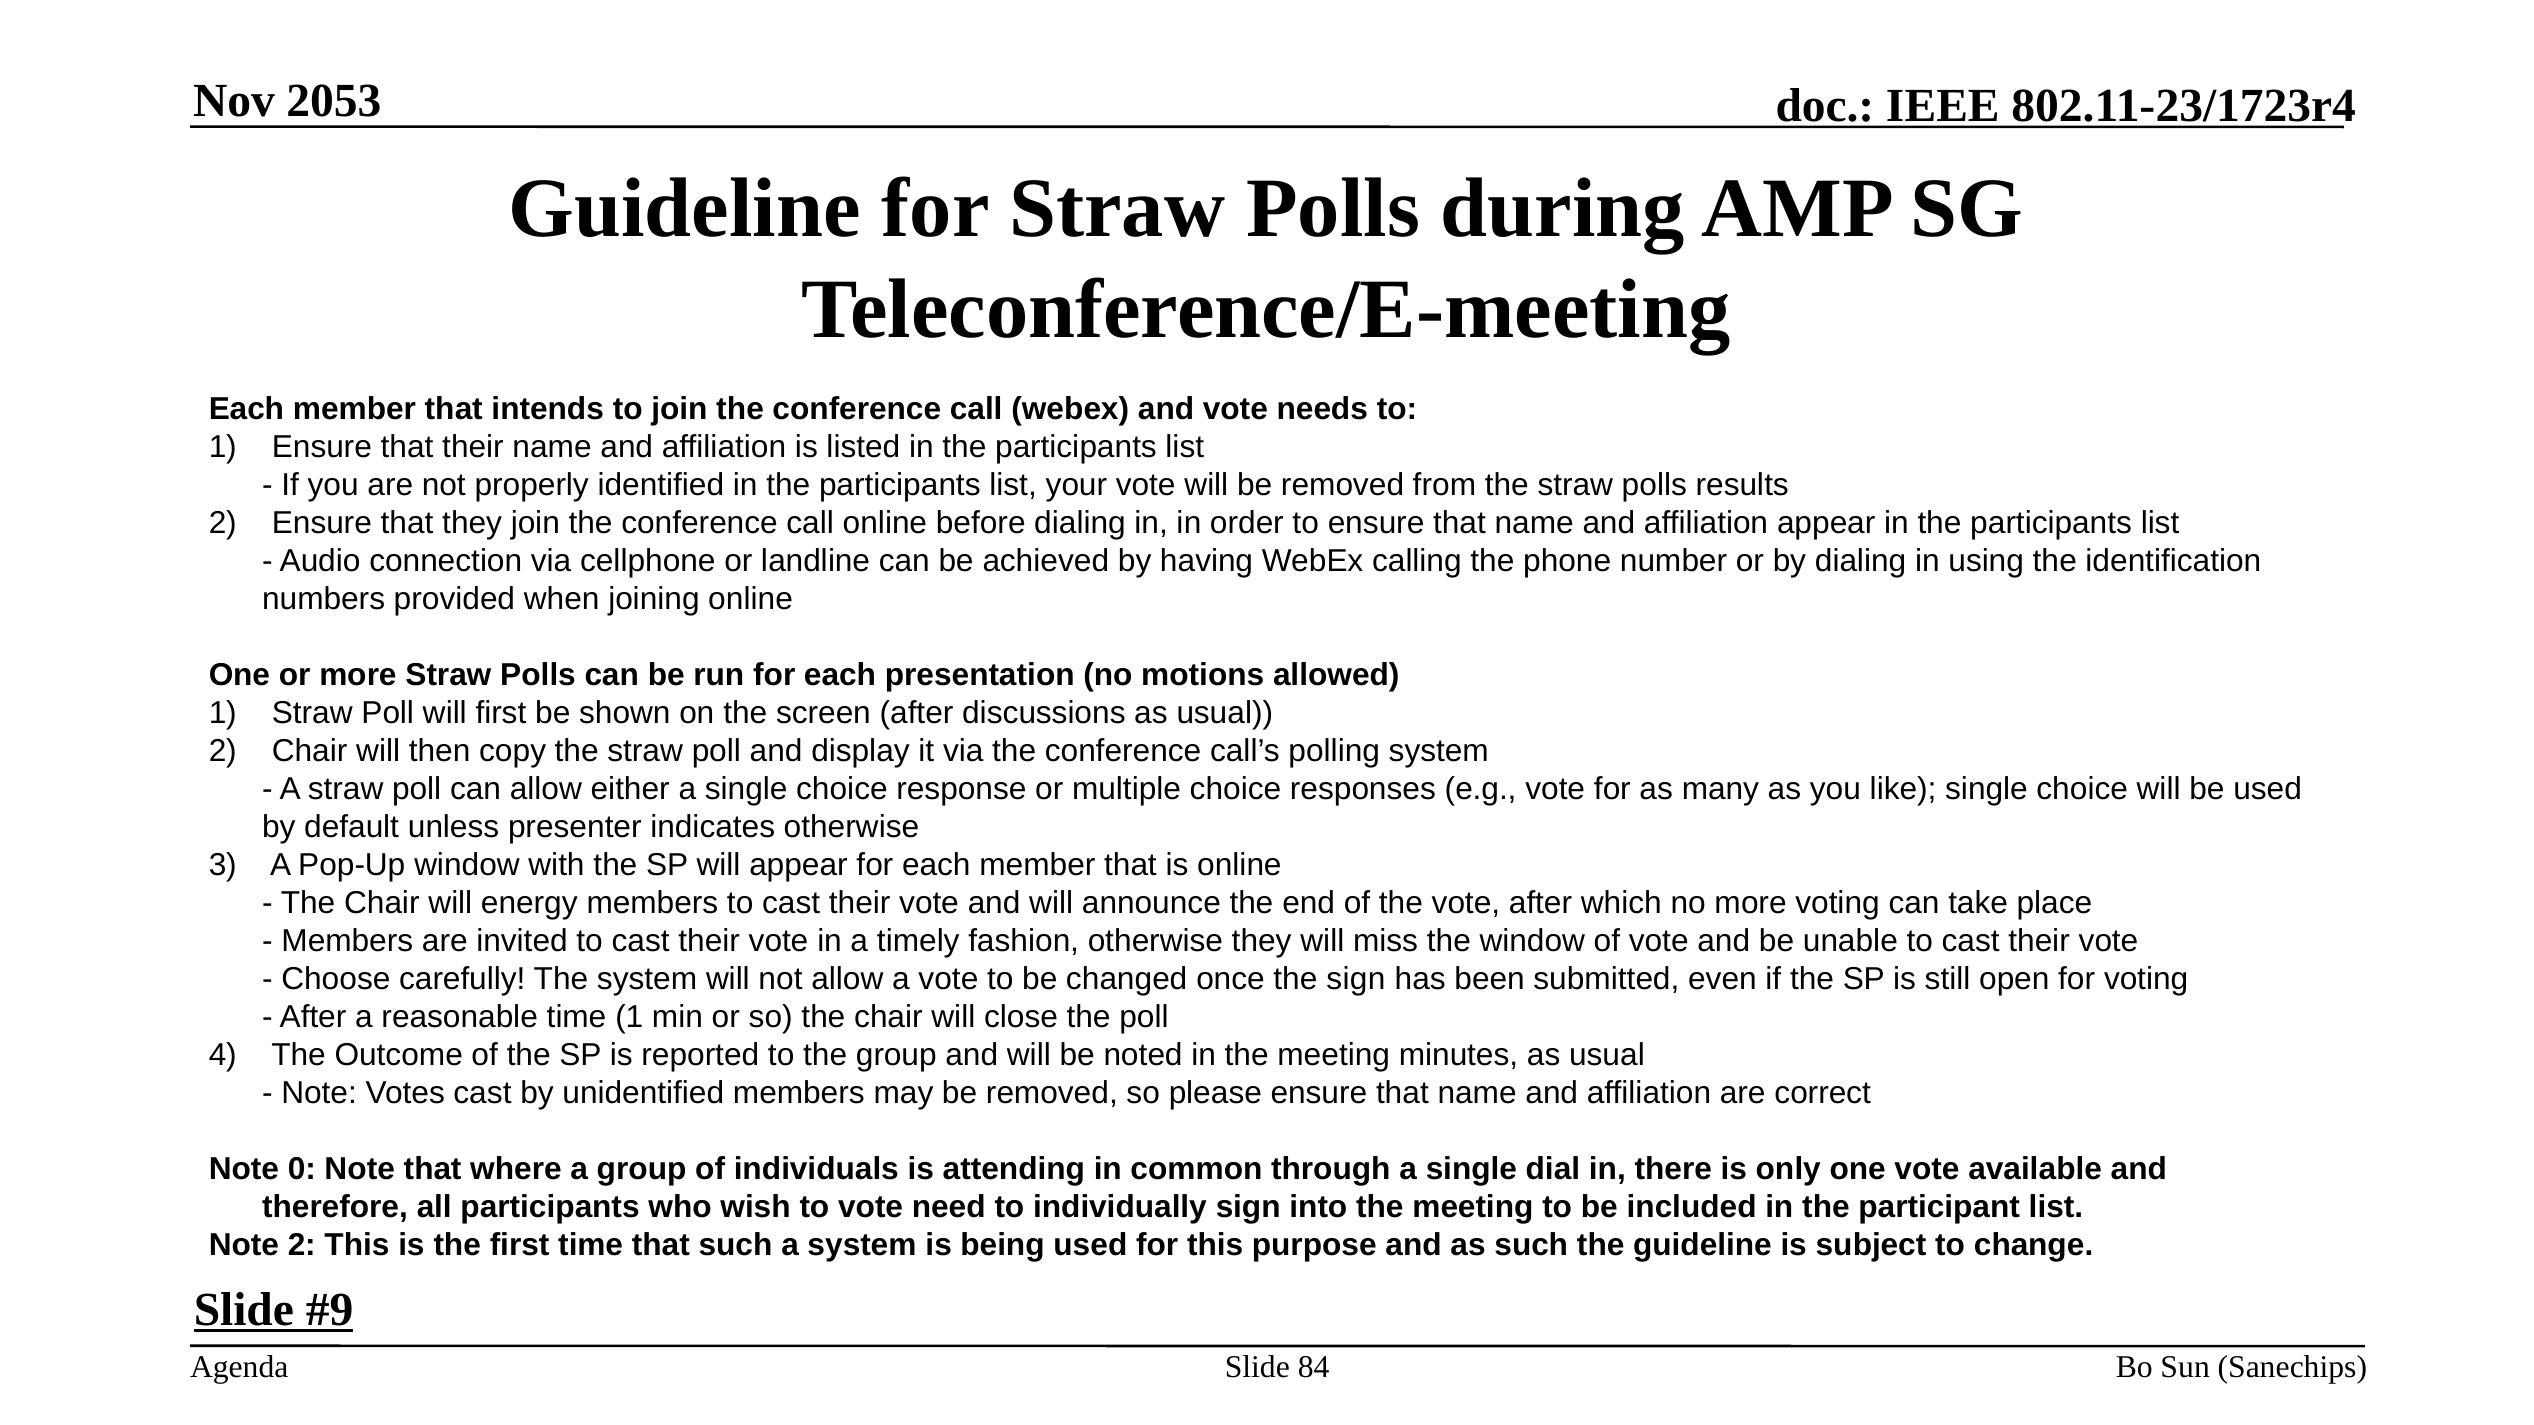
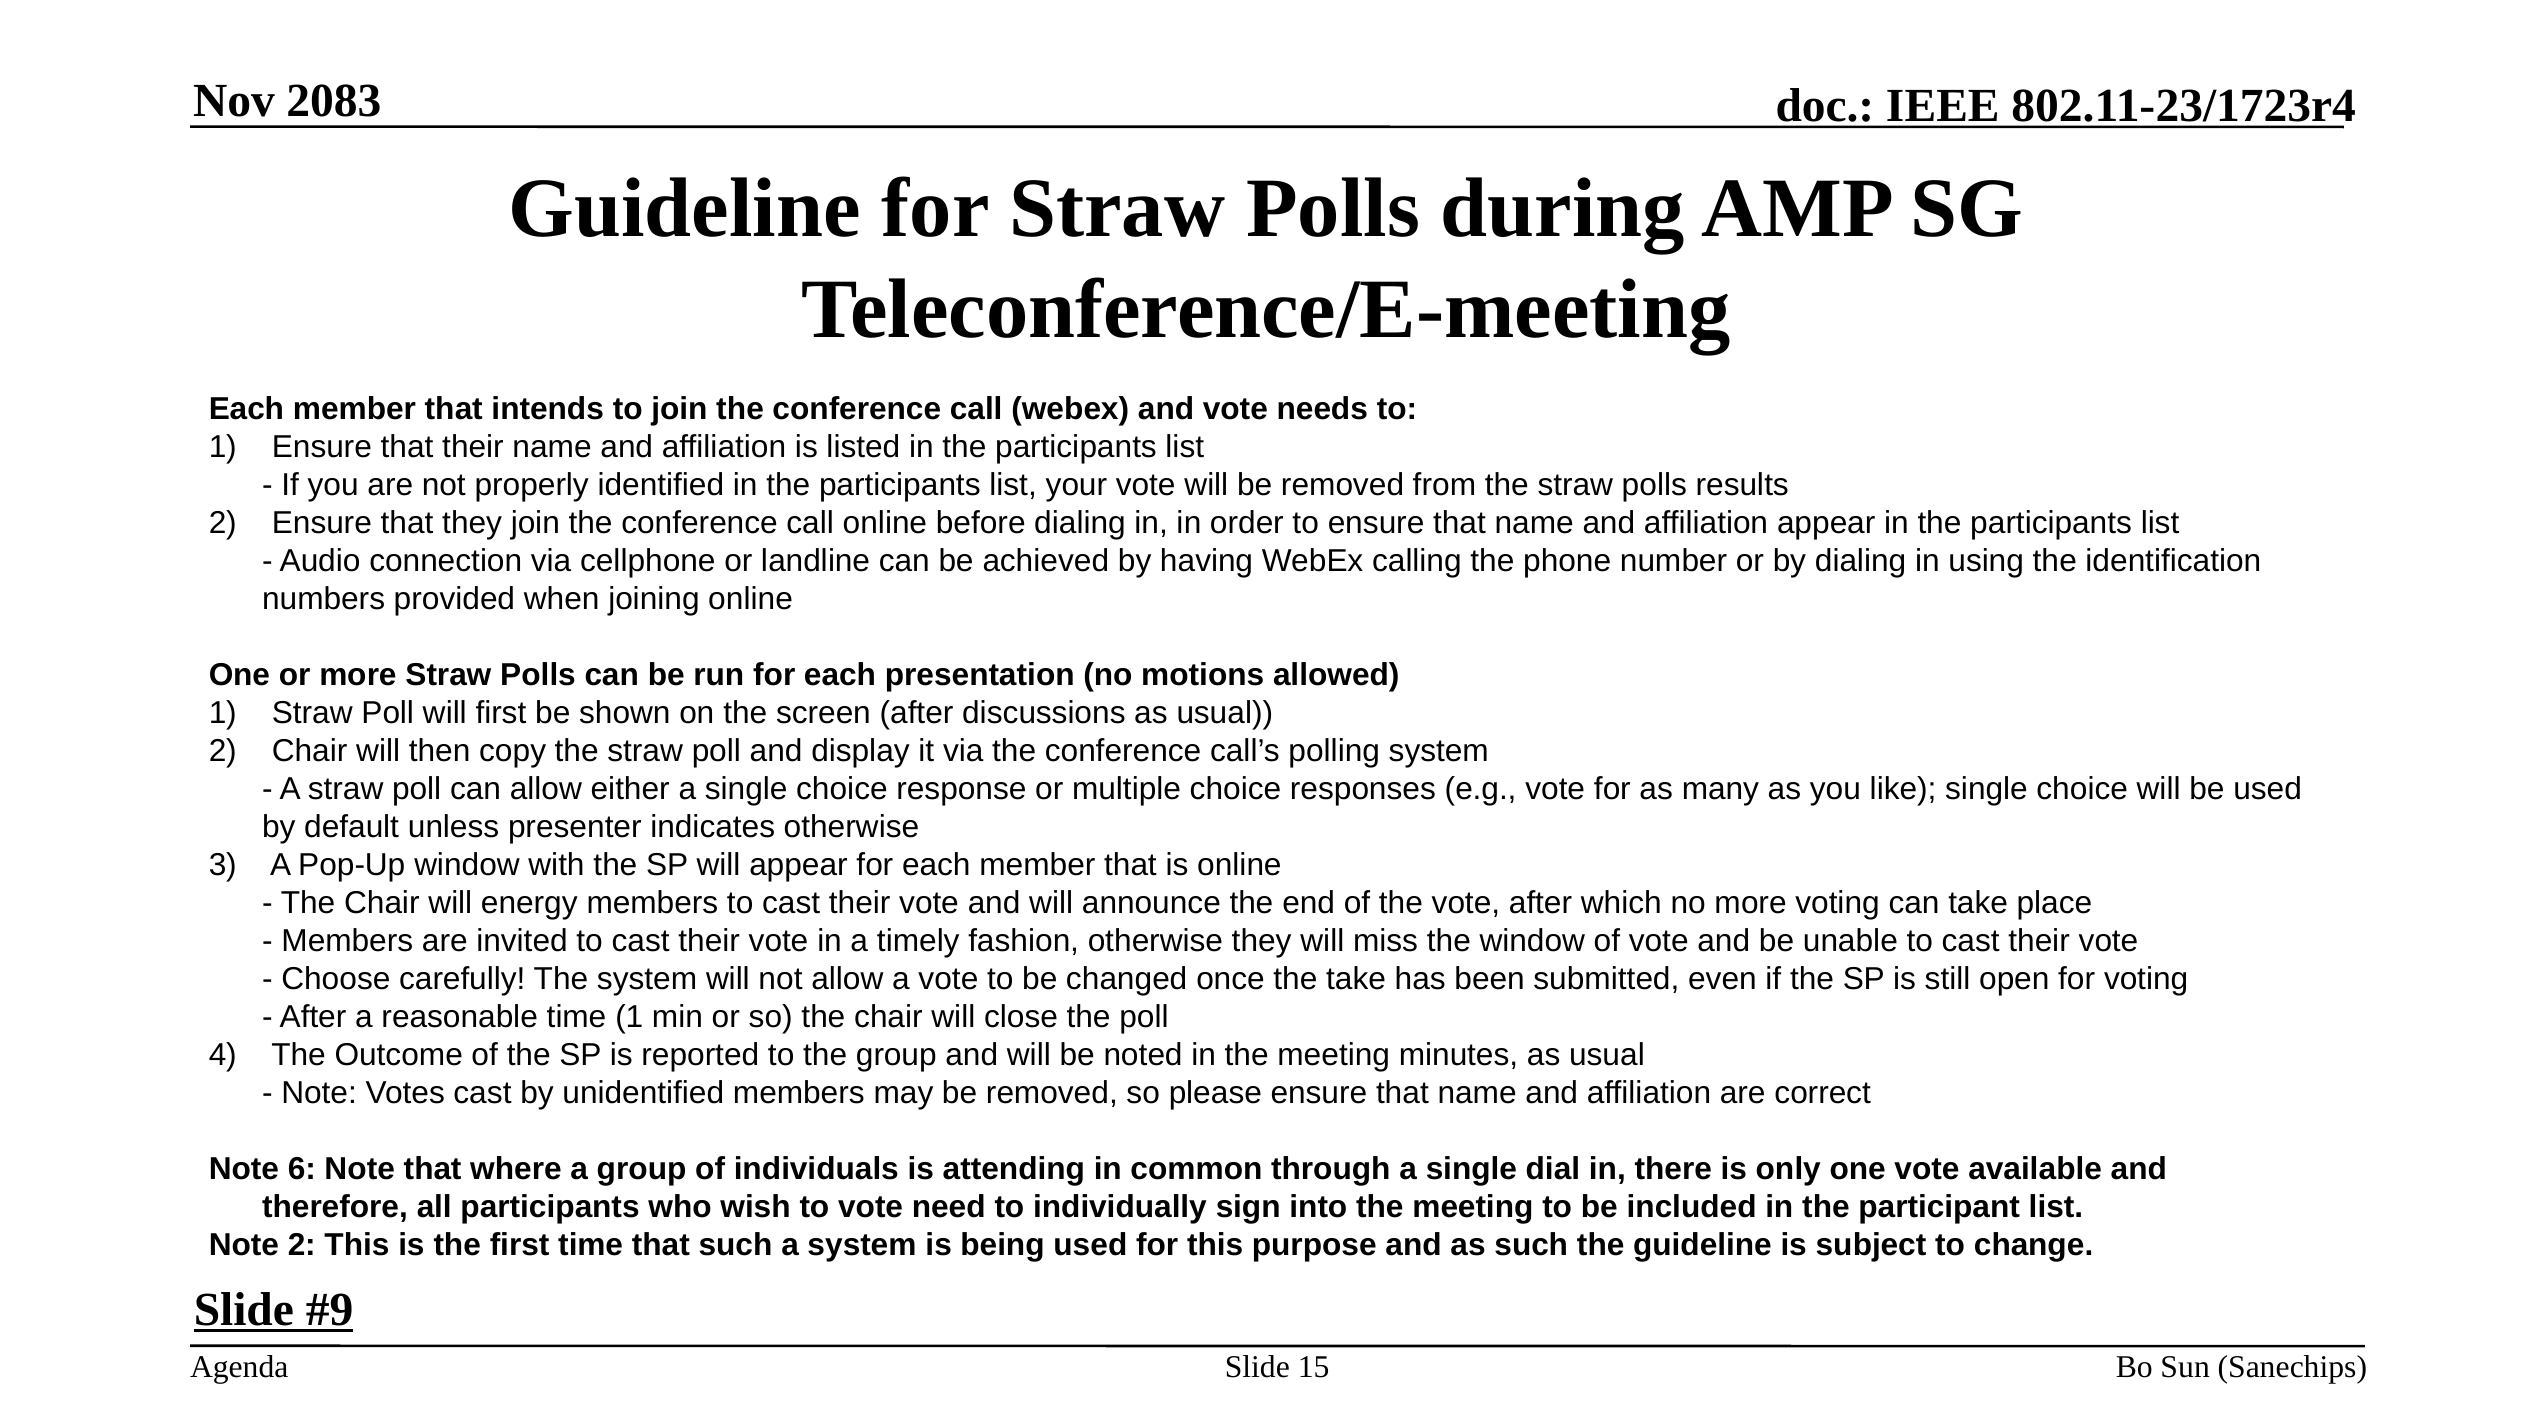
2053: 2053 -> 2083 (334, 101)
the sign: sign -> take (1356, 979)
0: 0 -> 6 (302, 1169)
84: 84 -> 15 (1314, 1367)
